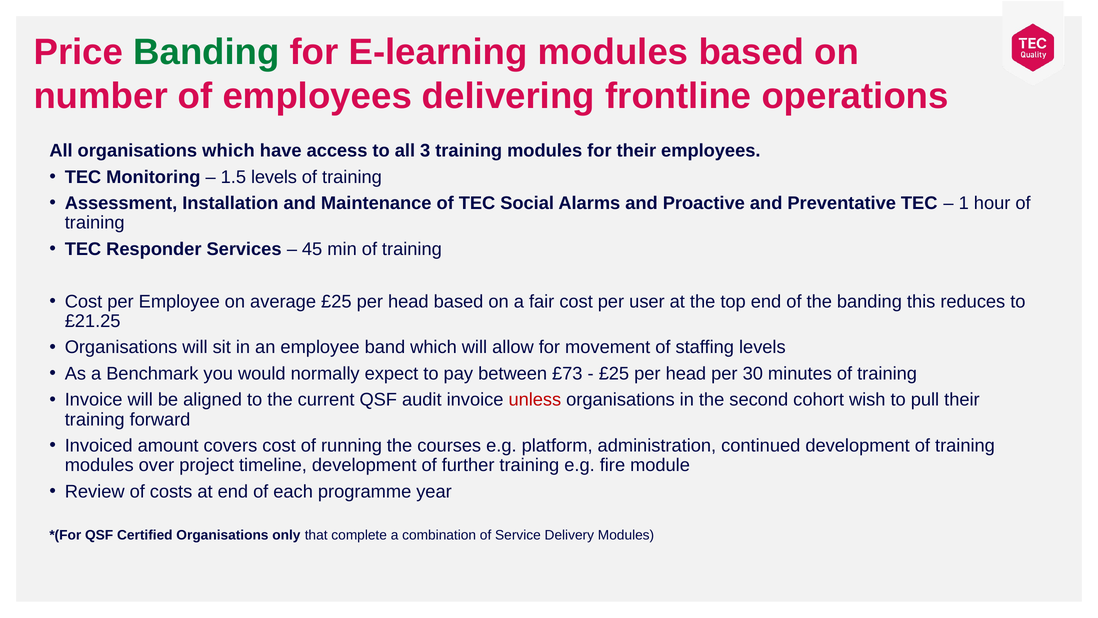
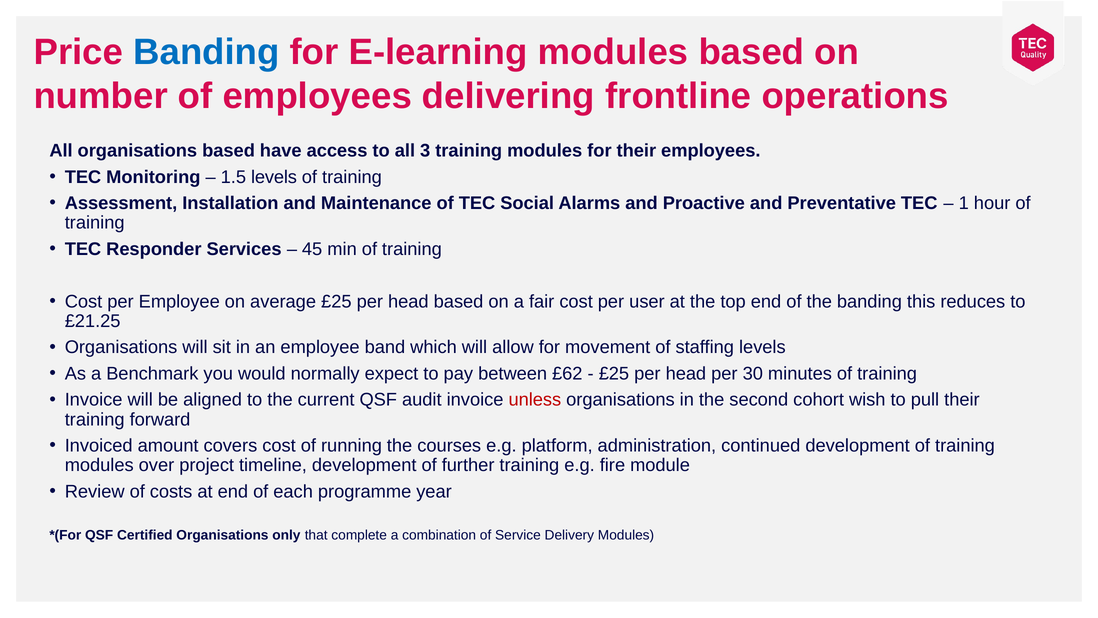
Banding colour: green -> blue (206, 52)
organisations which: which -> based (229, 151)
£73: £73 -> £62 (567, 373)
